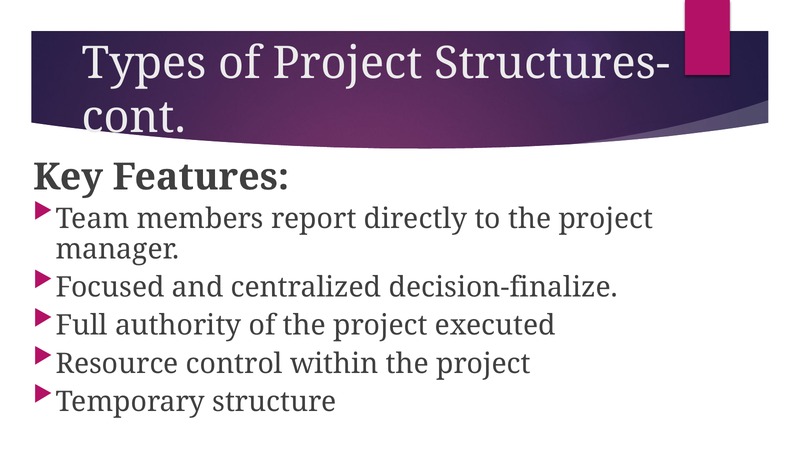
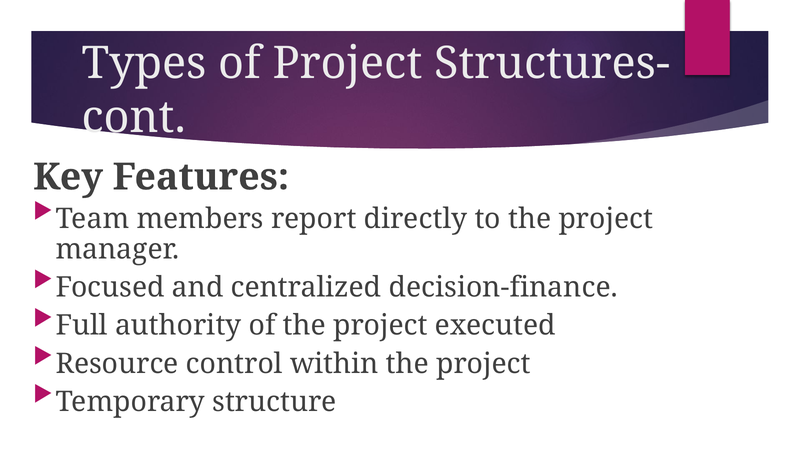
decision-finalize: decision-finalize -> decision-finance (503, 288)
